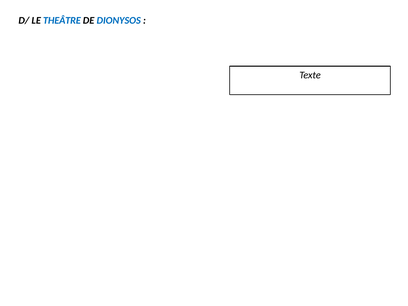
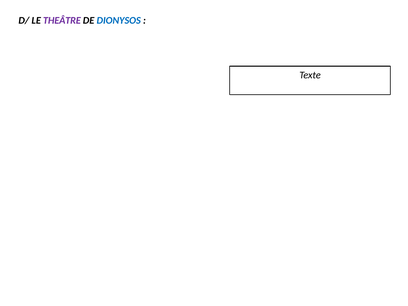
THEÂTRE colour: blue -> purple (62, 20)
